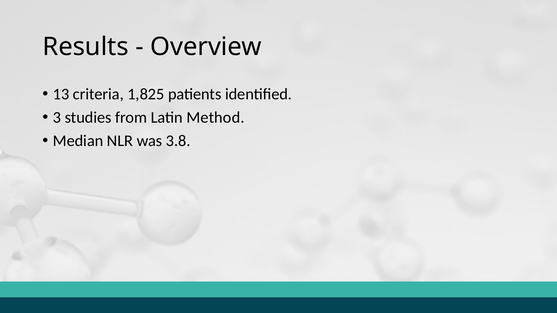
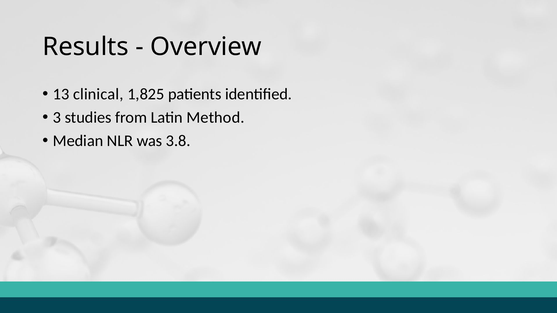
criteria: criteria -> clinical (98, 94)
